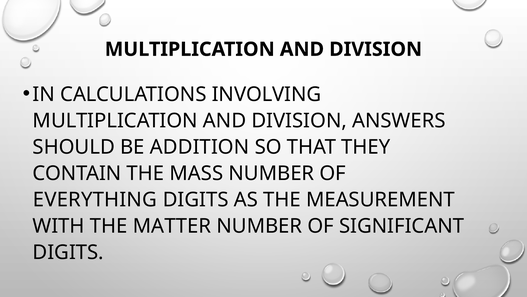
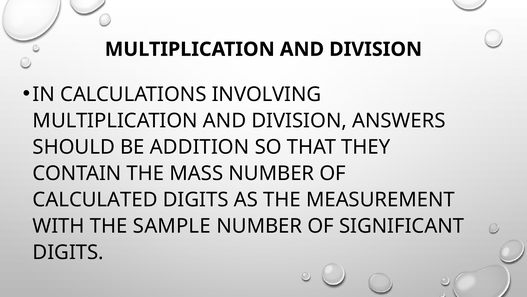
EVERYTHING: EVERYTHING -> CALCULATED (95, 199)
MATTER: MATTER -> SAMPLE (172, 226)
